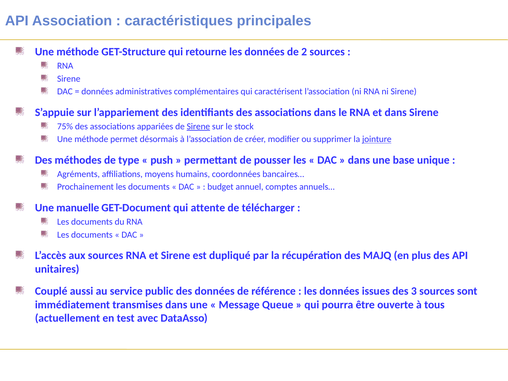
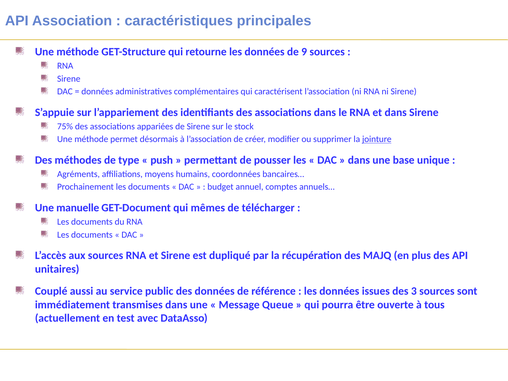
2: 2 -> 9 (304, 52)
Sirene underline: present -> none (198, 126)
attente: attente -> mêmes (208, 208)
